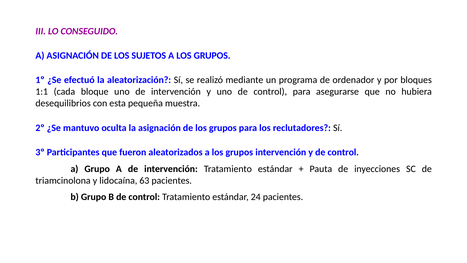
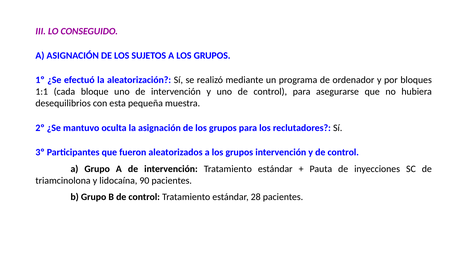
63: 63 -> 90 (144, 180)
24: 24 -> 28 (256, 197)
